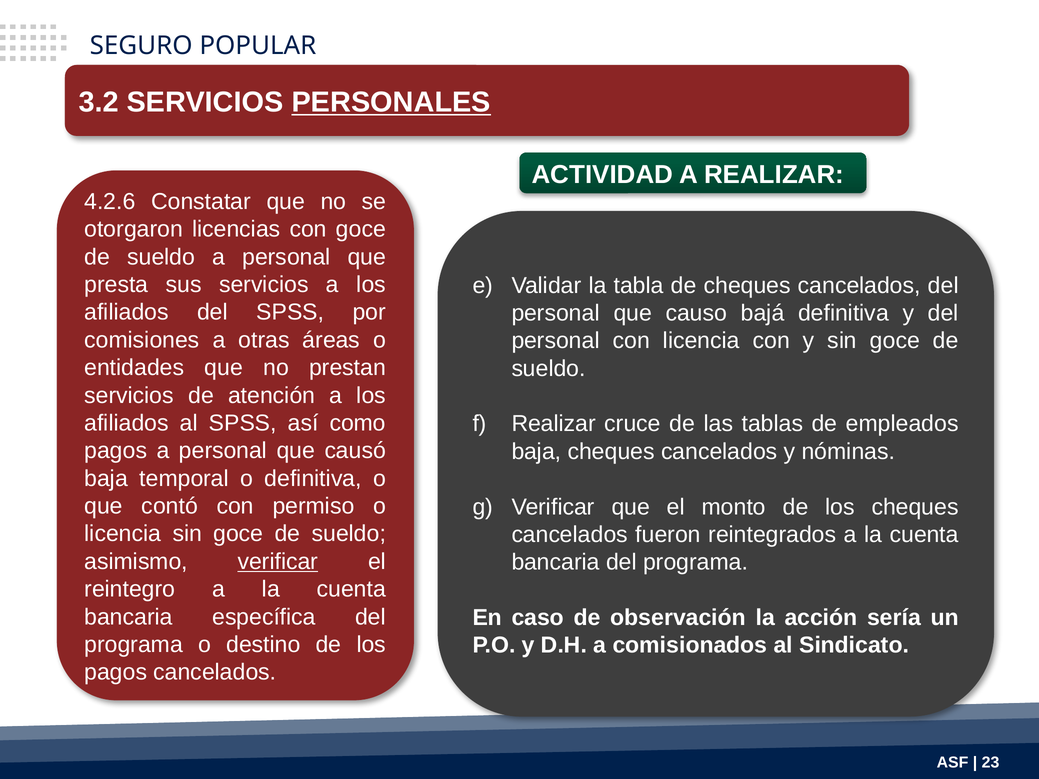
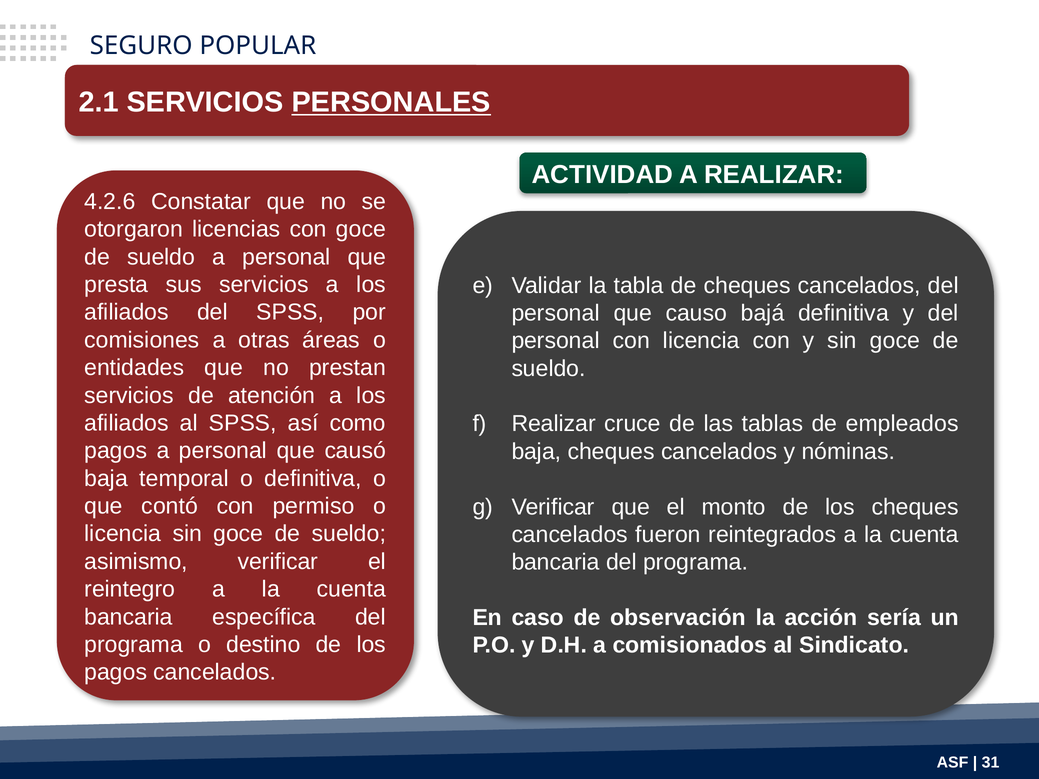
3.2: 3.2 -> 2.1 (99, 102)
verificar underline: present -> none (278, 562)
23: 23 -> 31 (991, 763)
